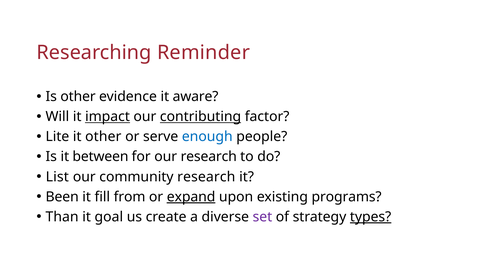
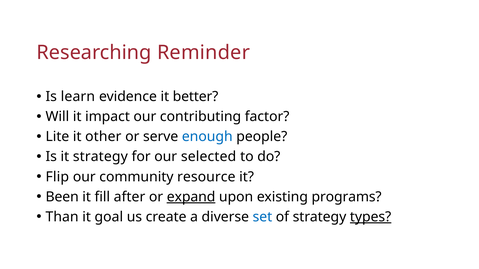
Is other: other -> learn (78, 97)
aware: aware -> better (195, 97)
impact underline: present -> none (107, 117)
contributing underline: present -> none (201, 117)
it between: between -> strategy (100, 157)
our research: research -> selected (209, 157)
List: List -> Flip (57, 177)
community research: research -> resource (206, 177)
from: from -> after (129, 197)
set colour: purple -> blue (262, 217)
